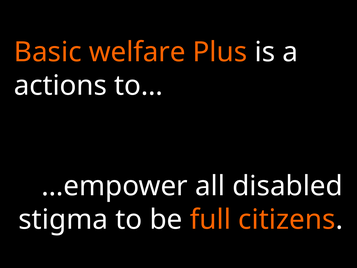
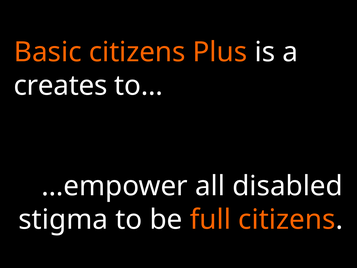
Basic welfare: welfare -> citizens (137, 52)
actions: actions -> creates (61, 86)
